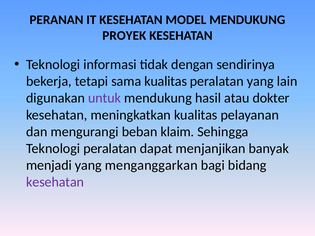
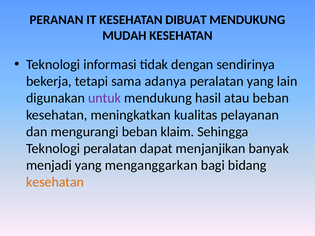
MODEL: MODEL -> DIBUAT (186, 20)
PROYEK: PROYEK -> MUDAH (124, 36)
sama kualitas: kualitas -> adanya (166, 81)
atau dokter: dokter -> beban (271, 98)
kesehatan colour: purple -> orange (55, 182)
